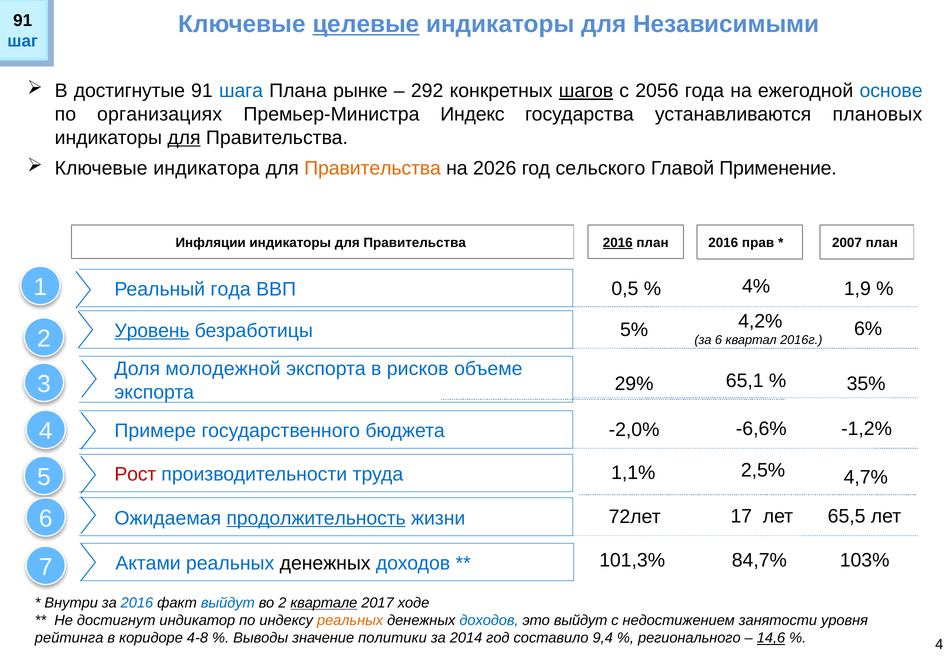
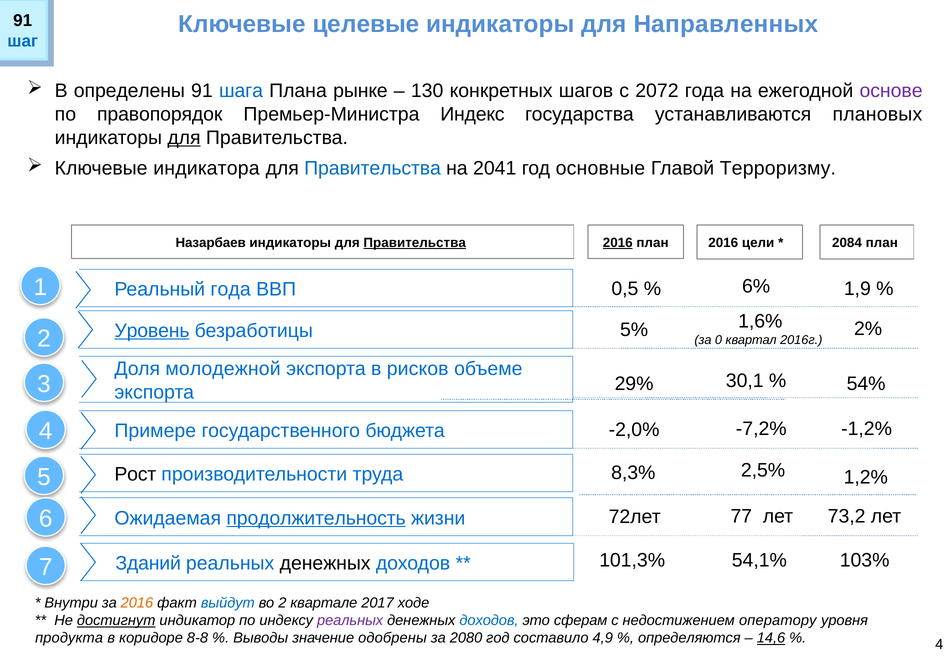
целевые underline: present -> none (366, 24)
Независимыми: Независимыми -> Направленных (726, 24)
достигнутые: достигнутые -> определены (129, 91)
292: 292 -> 130 (427, 91)
шагов underline: present -> none (586, 91)
2056: 2056 -> 2072 (657, 91)
основе colour: blue -> purple (891, 91)
организациях: организациях -> правопорядок (160, 114)
Правительства colour: orange -> blue (373, 168)
2026: 2026 -> 2041 (495, 168)
сельского: сельского -> основные (600, 168)
Применение: Применение -> Терроризму (778, 168)
Инфляции: Инфляции -> Назарбаев (211, 242)
Правительства underline: none -> present (415, 242)
2007: 2007 -> 2084 (847, 243)
прав: прав -> цели (758, 243)
4%: 4% -> 6% (756, 286)
6%: 6% -> 2% (868, 328)
4,2%: 4,2% -> 1,6% (760, 321)
за 6: 6 -> 0 (718, 340)
65,1: 65,1 -> 30,1 (745, 380)
35%: 35% -> 54% (866, 383)
-6,6%: -6,6% -> -7,2% (761, 428)
1,1%: 1,1% -> 8,3% (633, 473)
4,7%: 4,7% -> 1,2% (866, 477)
Рост colour: red -> black (135, 474)
17: 17 -> 77 (741, 516)
65,5: 65,5 -> 73,2 (847, 516)
84,7%: 84,7% -> 54,1% (759, 560)
Актами: Актами -> Зданий (148, 563)
2016 colour: blue -> orange (137, 602)
квартале underline: present -> none (324, 602)
достигнут underline: none -> present (116, 620)
реальных colour: orange -> purple (350, 620)
это выйдут: выйдут -> сферам (581, 620)
занятости: занятости -> оператору (778, 620)
рейтинга: рейтинга -> продукта (69, 637)
4-8: 4-8 -> 8-8 (197, 637)
политики: политики -> одобрены (392, 637)
2014: 2014 -> 2080 (466, 637)
9,4: 9,4 -> 4,9 (603, 637)
регионального: регионального -> определяются (689, 637)
